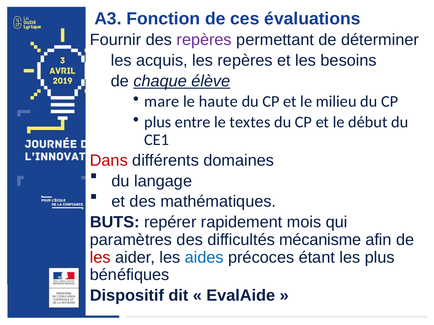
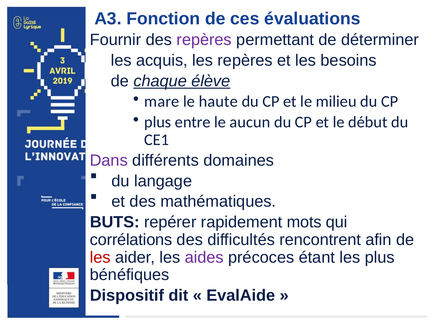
textes: textes -> aucun (250, 122)
Dans colour: red -> purple (109, 161)
mois: mois -> mots (304, 223)
paramètres: paramètres -> corrélations (131, 240)
mécanisme: mécanisme -> rencontrent (320, 240)
aides colour: blue -> purple (204, 258)
